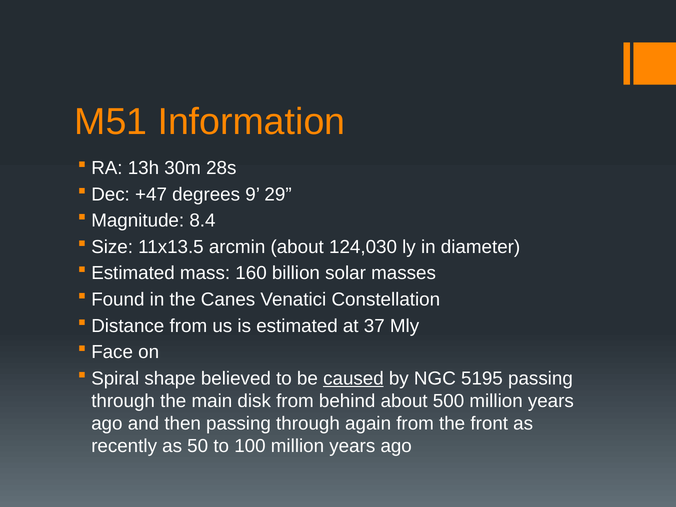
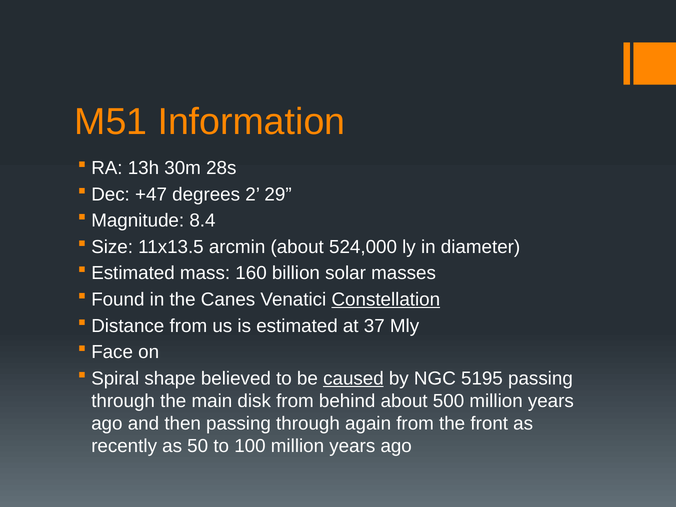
9: 9 -> 2 (253, 194)
124,030: 124,030 -> 524,000 (363, 247)
Constellation underline: none -> present (386, 300)
